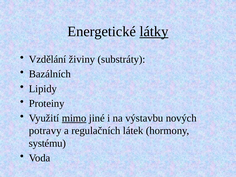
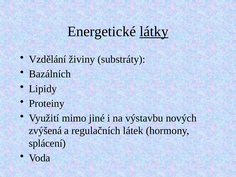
mimo underline: present -> none (74, 118)
potravy: potravy -> zvýšená (45, 131)
systému: systému -> splácení (47, 143)
